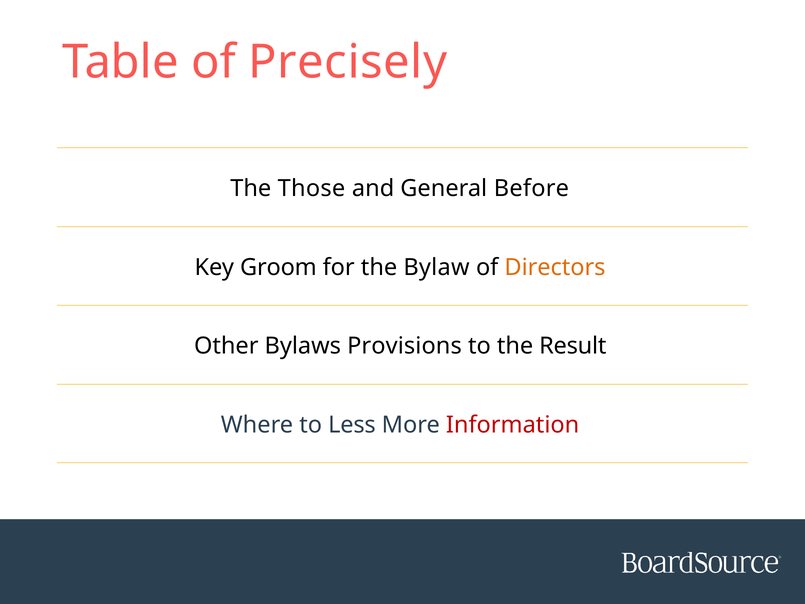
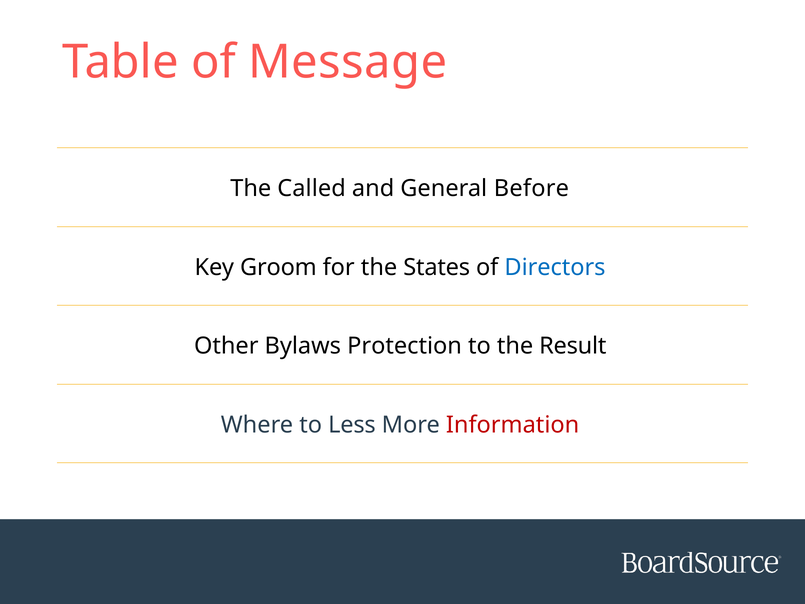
Precisely: Precisely -> Message (348, 62)
Those: Those -> Called (312, 188)
Bylaw: Bylaw -> States (437, 267)
Directors colour: orange -> blue (555, 267)
Provisions: Provisions -> Protection (405, 346)
